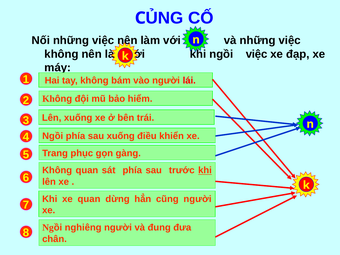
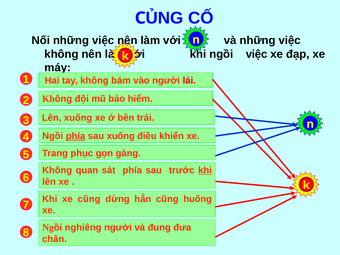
phía underline: none -> present (76, 136)
xe quan: quan -> cũng (89, 199)
cũng người: người -> huống (198, 199)
